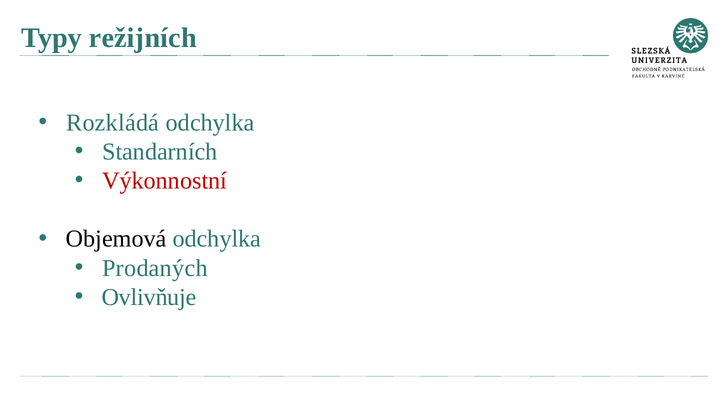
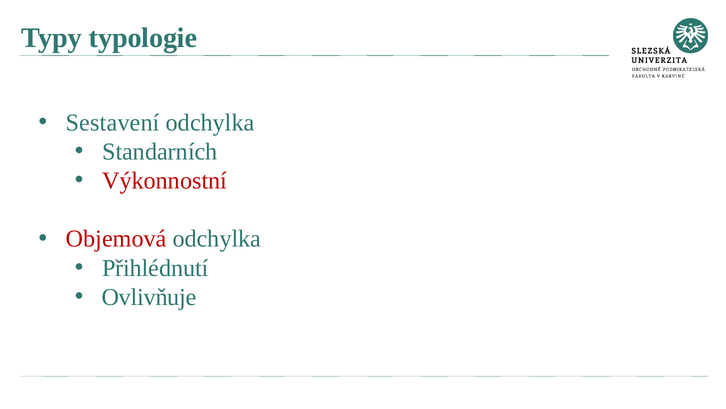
režijních: režijních -> typologie (143, 38)
Rozkládá: Rozkládá -> Sestavení (113, 122)
Objemová colour: black -> red (116, 239)
Prodaných: Prodaných -> Přihlédnutí (155, 268)
